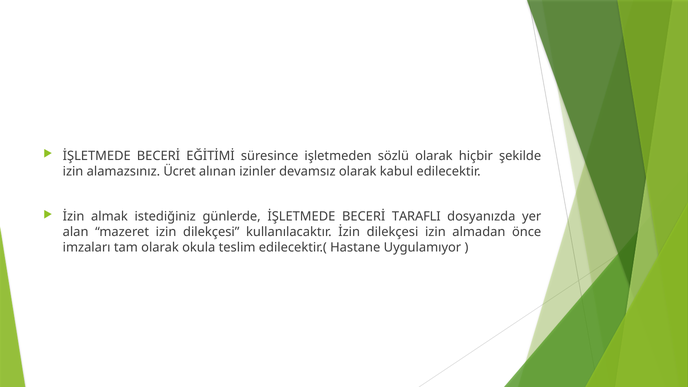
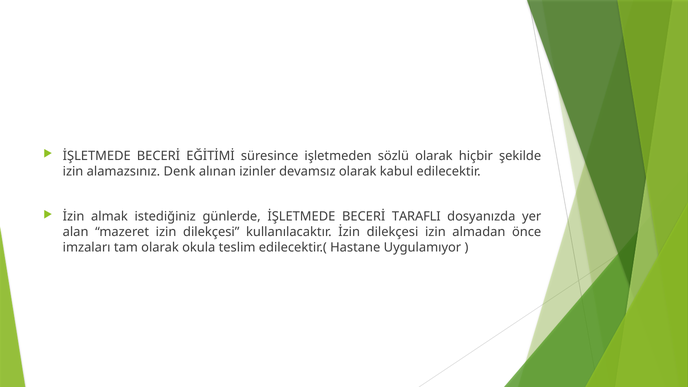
Ücret: Ücret -> Denk (179, 171)
